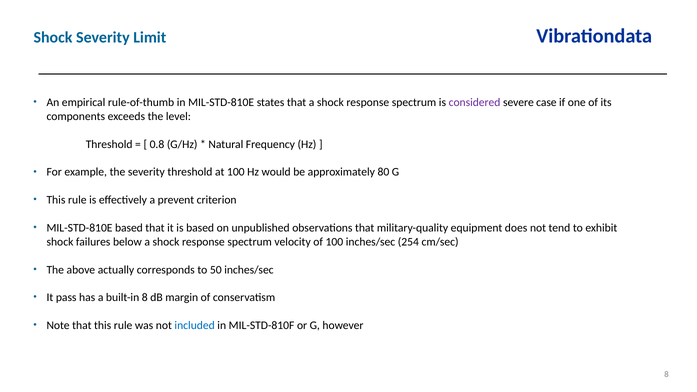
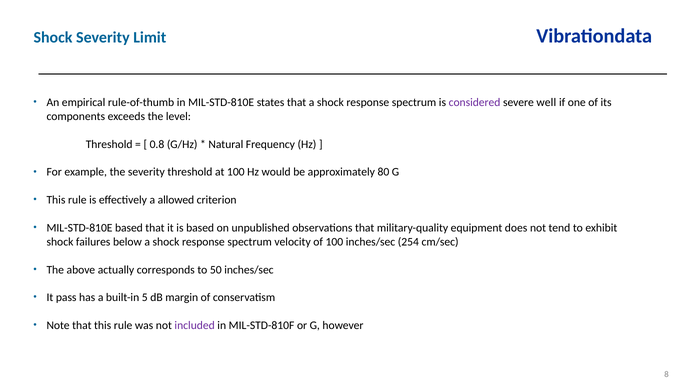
case: case -> well (546, 103)
prevent: prevent -> allowed (176, 200)
built-in 8: 8 -> 5 (145, 298)
included colour: blue -> purple (195, 325)
